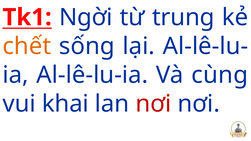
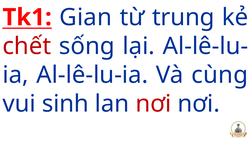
Ngời: Ngời -> Gian (86, 17)
chết colour: orange -> red (27, 46)
khai: khai -> sinh (65, 104)
